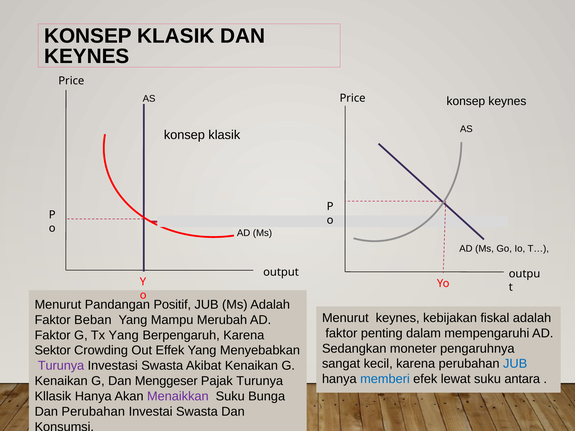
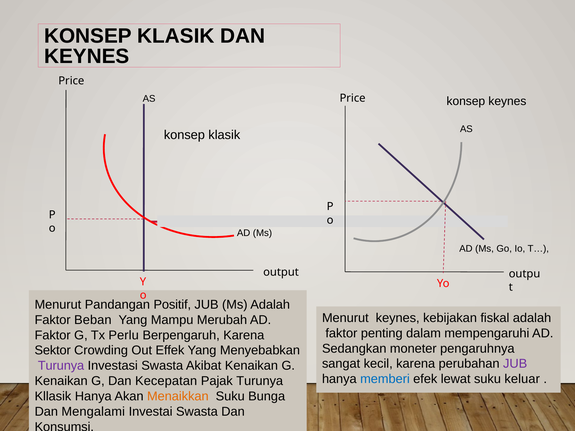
Tx Yang: Yang -> Perlu (124, 335)
JUB colour: blue -> purple (515, 364)
antara: antara -> keluar (522, 379)
Menggeser: Menggeser -> Kecepatan (166, 381)
Menaikkan colour: purple -> orange (178, 397)
Dan Perubahan: Perubahan -> Mengalami (93, 412)
